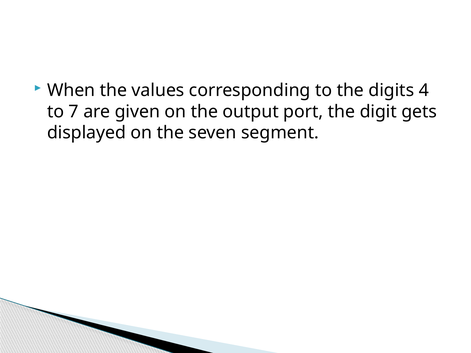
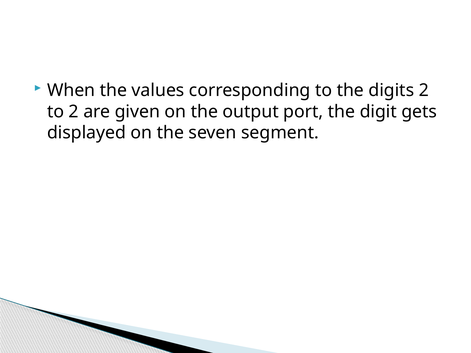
digits 4: 4 -> 2 (424, 90)
to 7: 7 -> 2 (74, 112)
